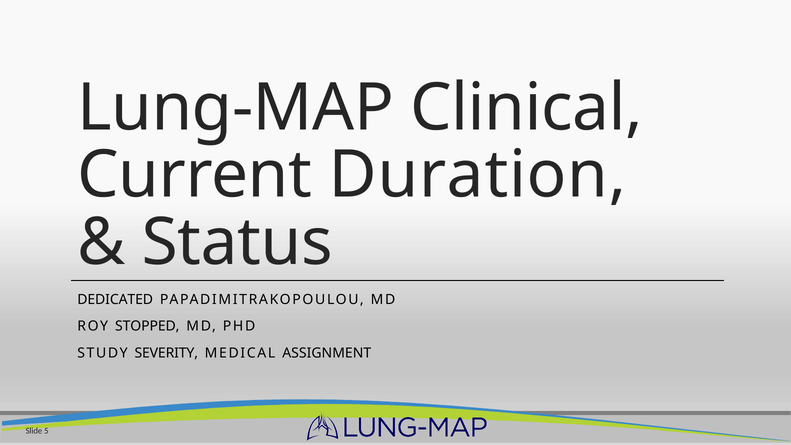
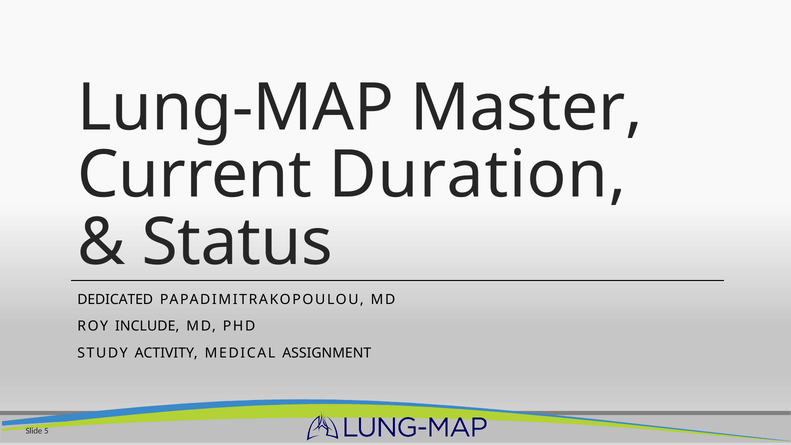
Clinical: Clinical -> Master (526, 108)
STOPPED: STOPPED -> INCLUDE (147, 326)
SEVERITY: SEVERITY -> ACTIVITY (166, 353)
